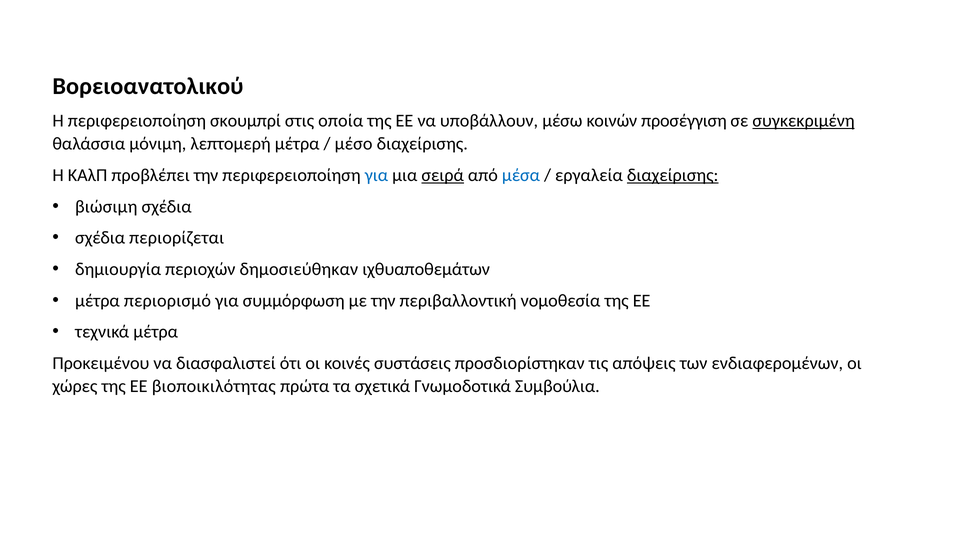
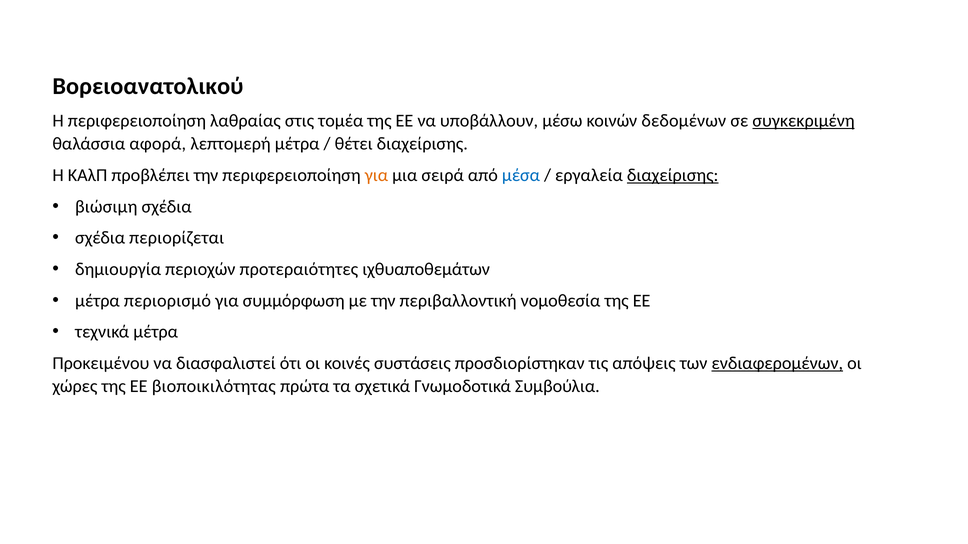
σκουμπρί: σκουμπρί -> λαθραίας (245, 121)
οποία: οποία -> τομέα (341, 121)
προσέγγιση: προσέγγιση -> δεδομένων (684, 121)
μόνιμη: μόνιμη -> αφορά (158, 144)
μέσο: μέσο -> θέτει (354, 144)
για colour: blue -> orange (376, 175)
σειρά underline: present -> none (443, 175)
δημοσιεύθηκαν: δημοσιεύθηκαν -> προτεραιότητες (299, 269)
ενδιαφερομένων underline: none -> present (777, 364)
